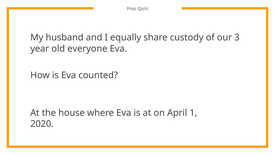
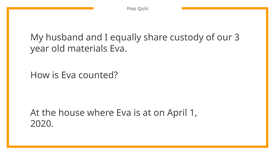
everyone: everyone -> materials (87, 48)
